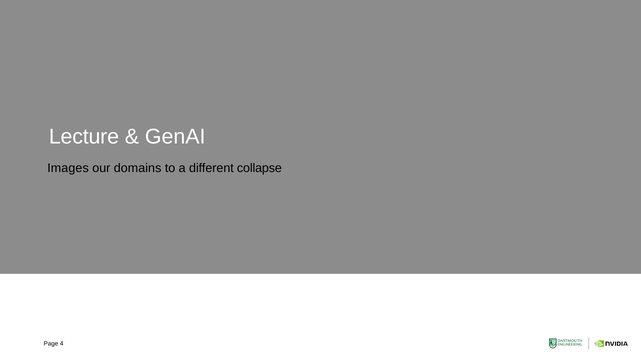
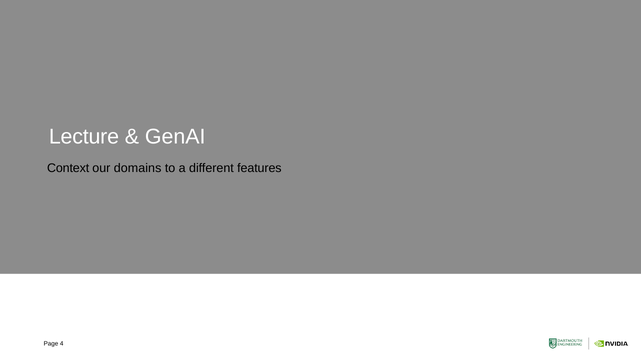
Images: Images -> Context (68, 169)
collapse: collapse -> features (259, 169)
